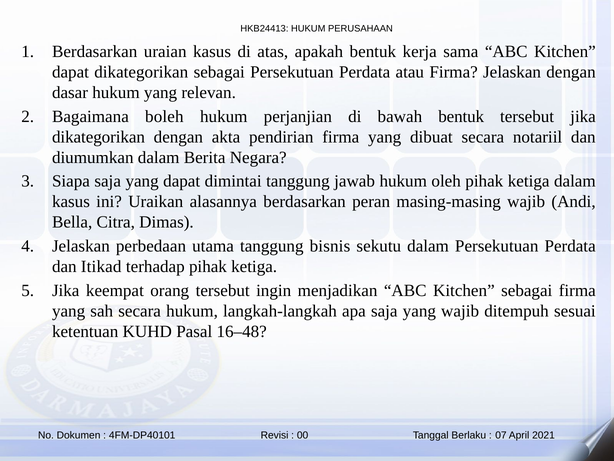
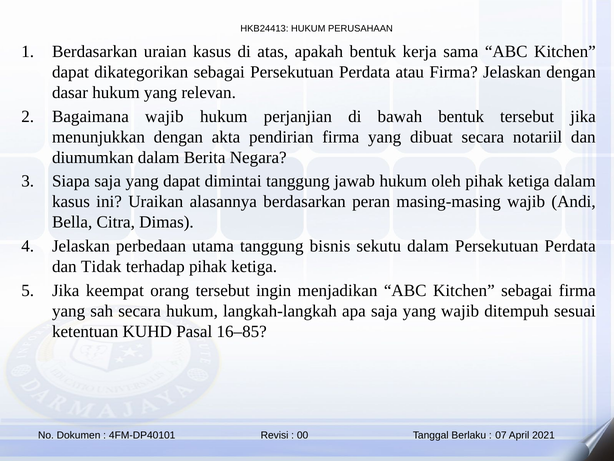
Bagaimana boleh: boleh -> wajib (164, 116)
dikategorikan: dikategorikan -> menunjukkan (98, 137)
Itikad: Itikad -> Tidak (101, 266)
16–48: 16–48 -> 16–85 (242, 331)
